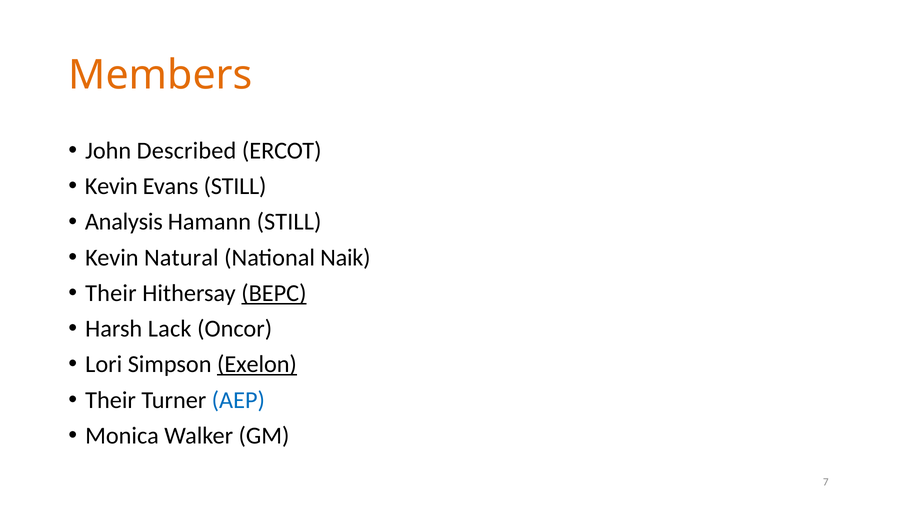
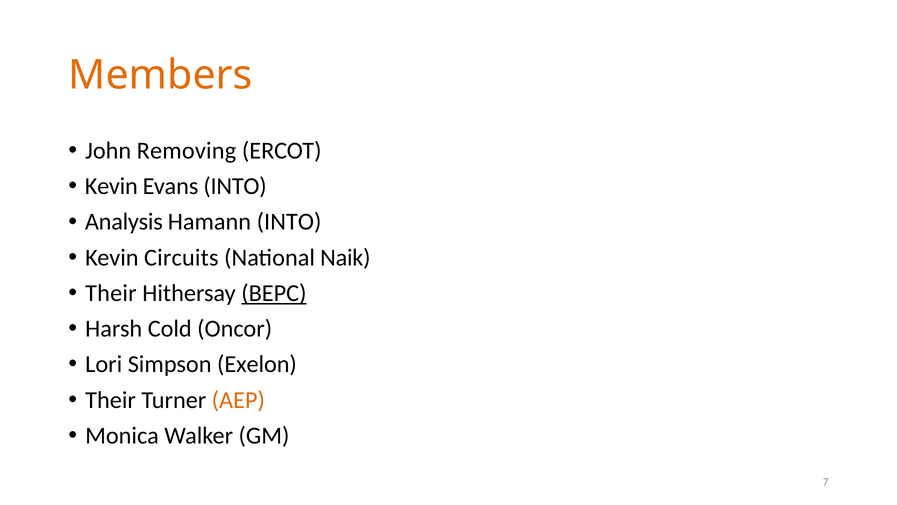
Described: Described -> Removing (186, 151)
Evans STILL: STILL -> INTO (235, 186)
Hamann STILL: STILL -> INTO (289, 222)
Natural: Natural -> Circuits (181, 257)
Lack: Lack -> Cold (170, 328)
Exelon underline: present -> none (257, 364)
AEP colour: blue -> orange (238, 400)
